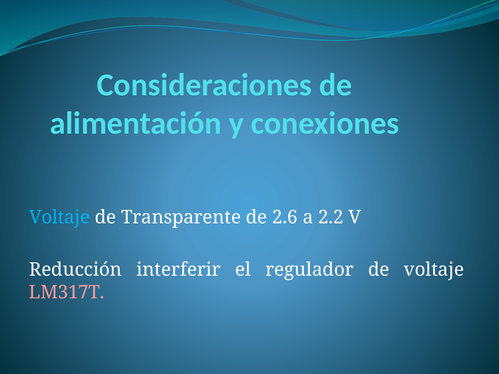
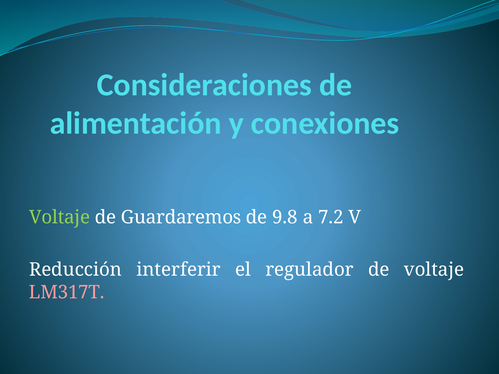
Voltaje colour: light blue -> light green (60, 217)
Transparente: Transparente -> Guardaremos (181, 217)
2.6: 2.6 -> 9.8 (285, 217)
2.2: 2.2 -> 7.2 (331, 217)
